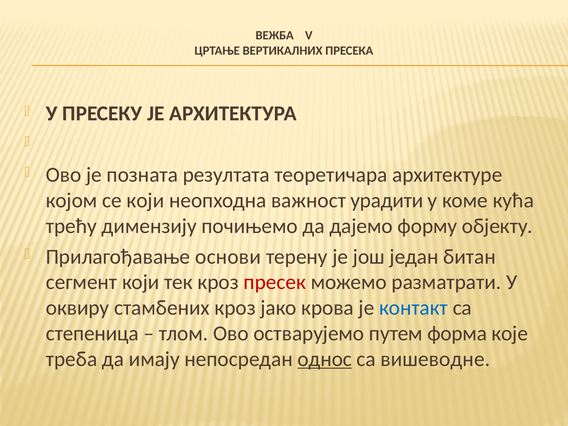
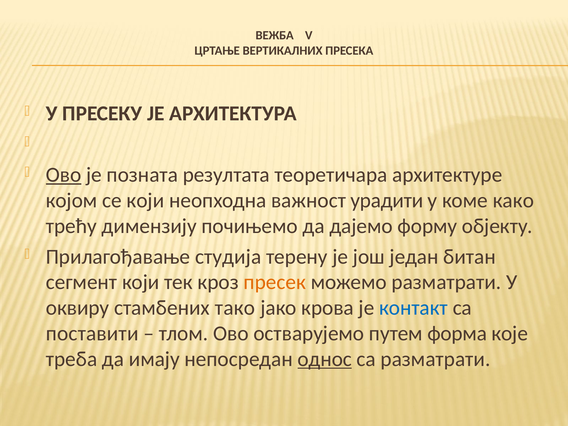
Ово underline: none -> present (64, 175)
кућа: кућа -> како (513, 200)
основи: основи -> студија (228, 257)
пресек colour: red -> orange (275, 282)
стамбених кроз: кроз -> тако (235, 308)
степеница: степеница -> поставити (92, 333)
са вишеводне: вишеводне -> разматрати (435, 359)
